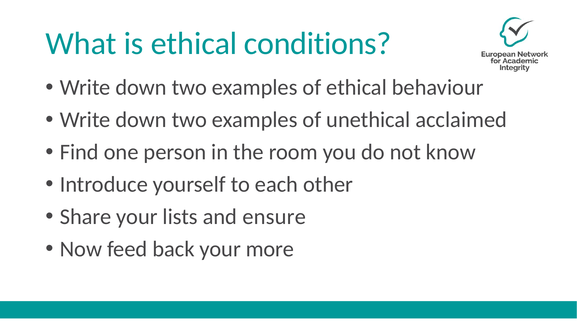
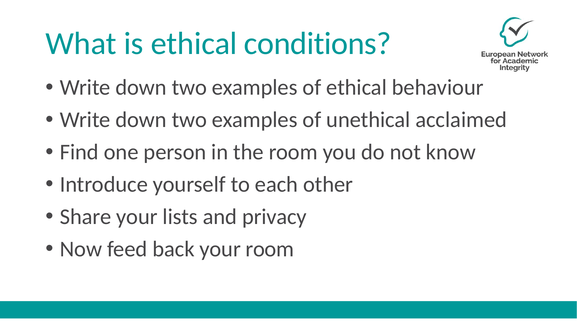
ensure: ensure -> privacy (274, 216)
your more: more -> room (270, 249)
